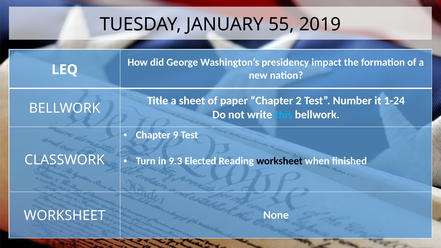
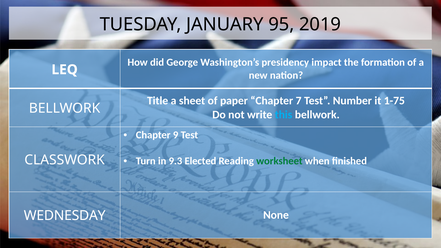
55: 55 -> 95 (281, 24)
2: 2 -> 7 (299, 101)
1-24: 1-24 -> 1-75 (394, 101)
worksheet colour: black -> green (279, 161)
WORKSHEET: WORKSHEET -> WEDNESDAY (65, 216)
